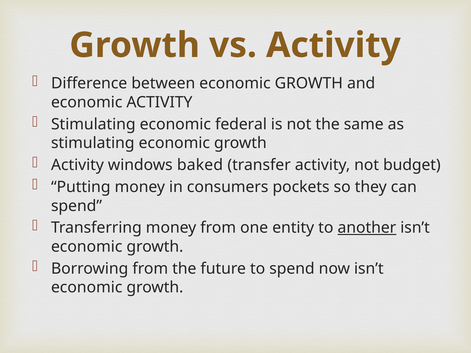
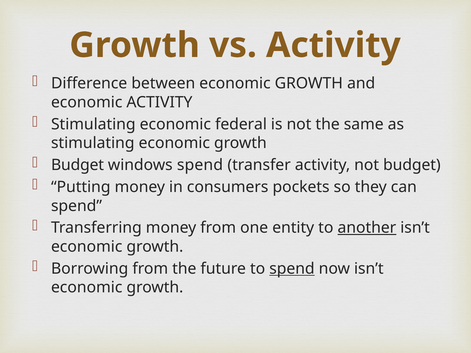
Activity: Activity -> Budget (78, 165)
windows baked: baked -> spend (200, 165)
spend underline: none -> present (292, 269)
